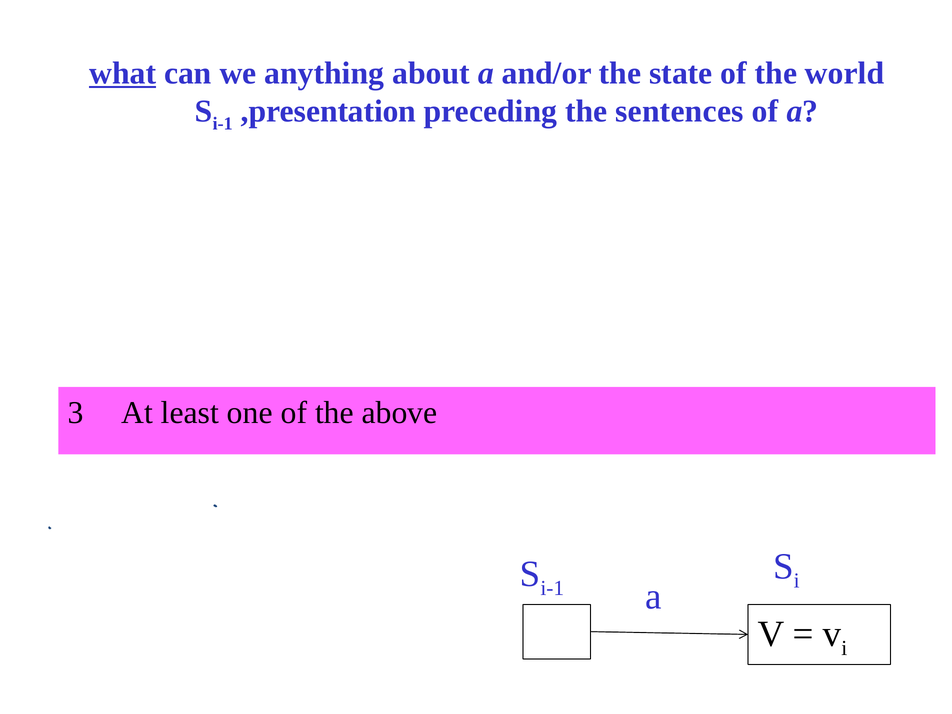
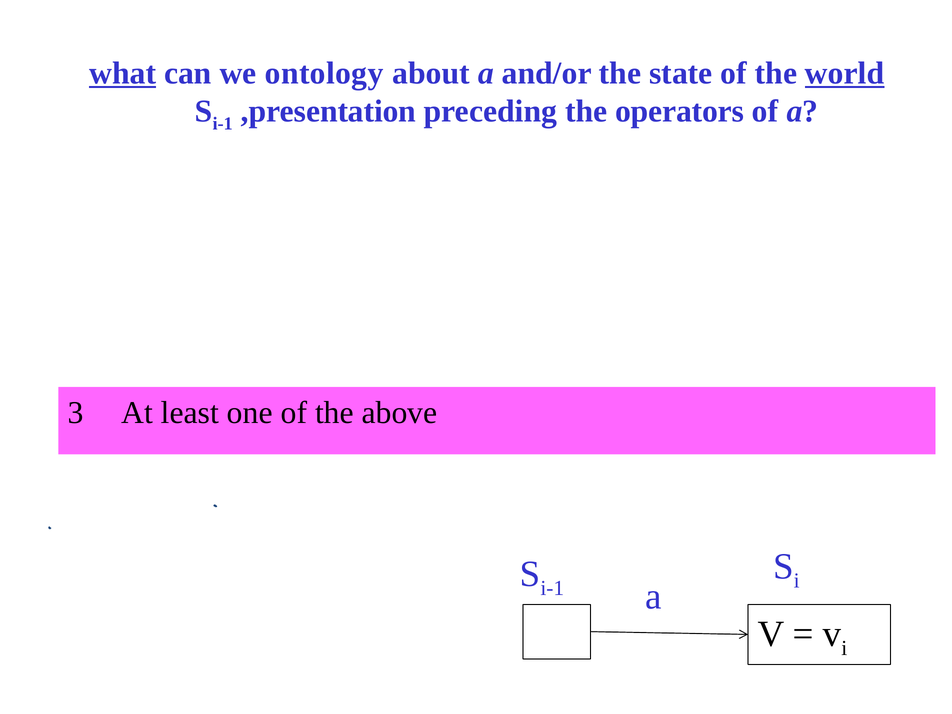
anything: anything -> ontology (324, 73)
world underline: none -> present (845, 73)
sentences: sentences -> operators (680, 111)
